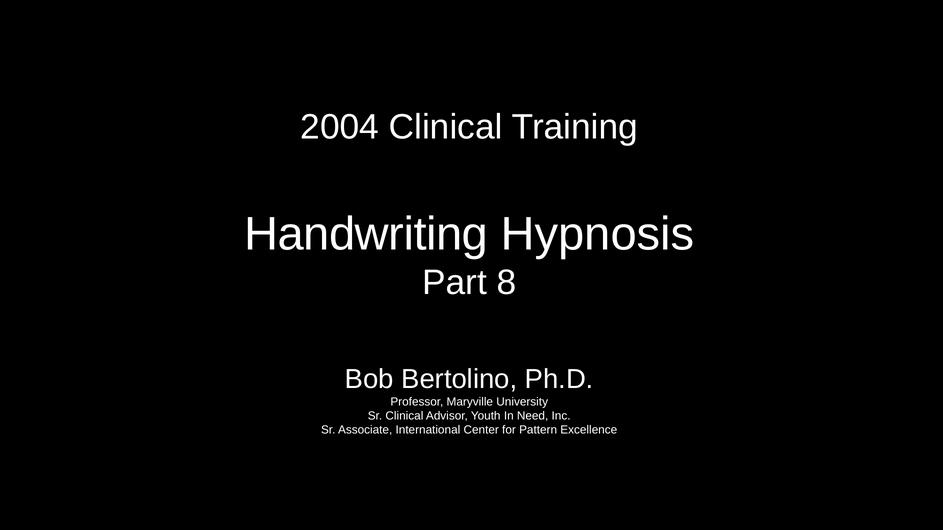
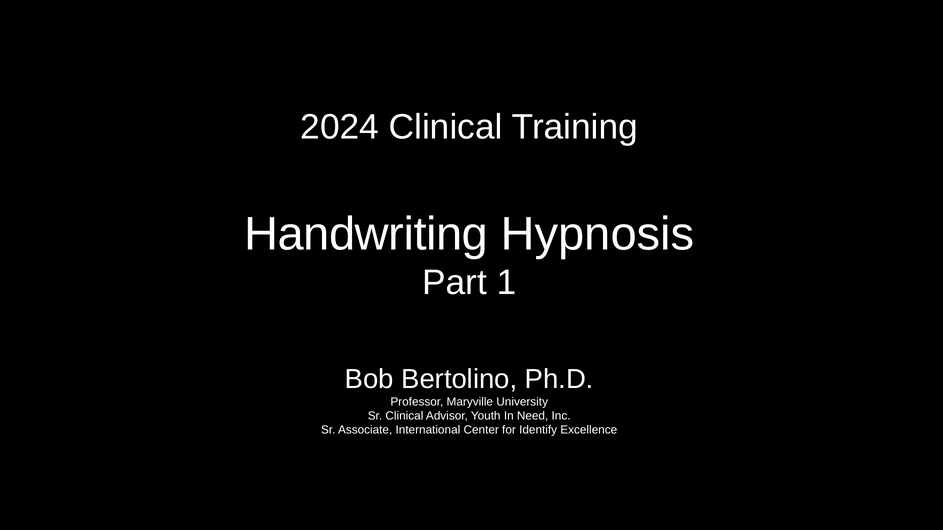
2004: 2004 -> 2024 (340, 127)
8: 8 -> 1 (507, 283)
Pattern: Pattern -> Identify (538, 430)
